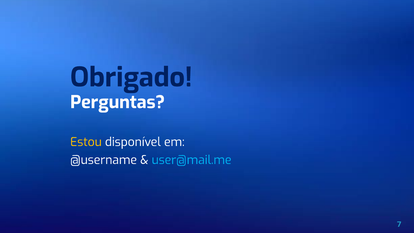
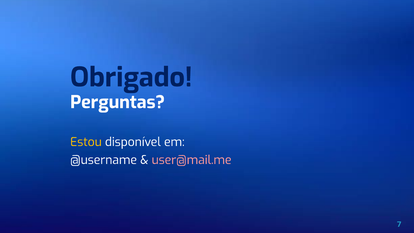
user@mail.me colour: light blue -> pink (192, 160)
